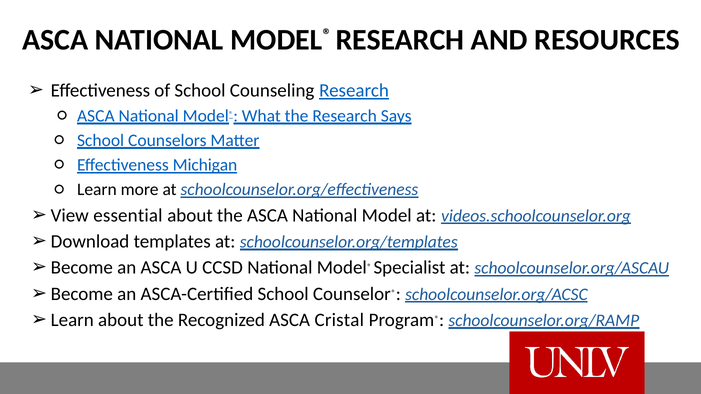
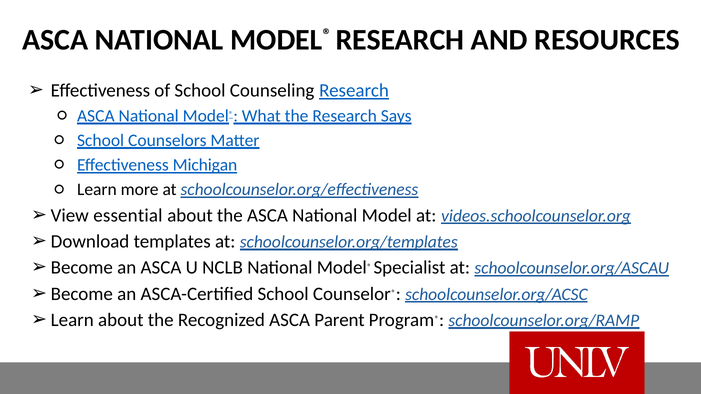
CCSD: CCSD -> NCLB (223, 268)
Cristal: Cristal -> Parent (339, 320)
